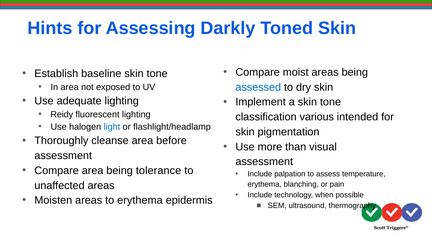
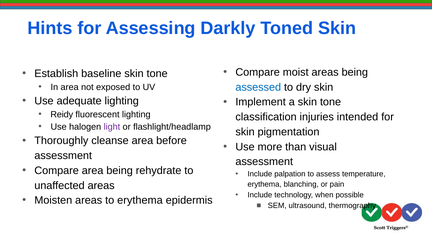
various: various -> injuries (317, 117)
light colour: blue -> purple (112, 127)
tolerance: tolerance -> rehydrate (159, 171)
